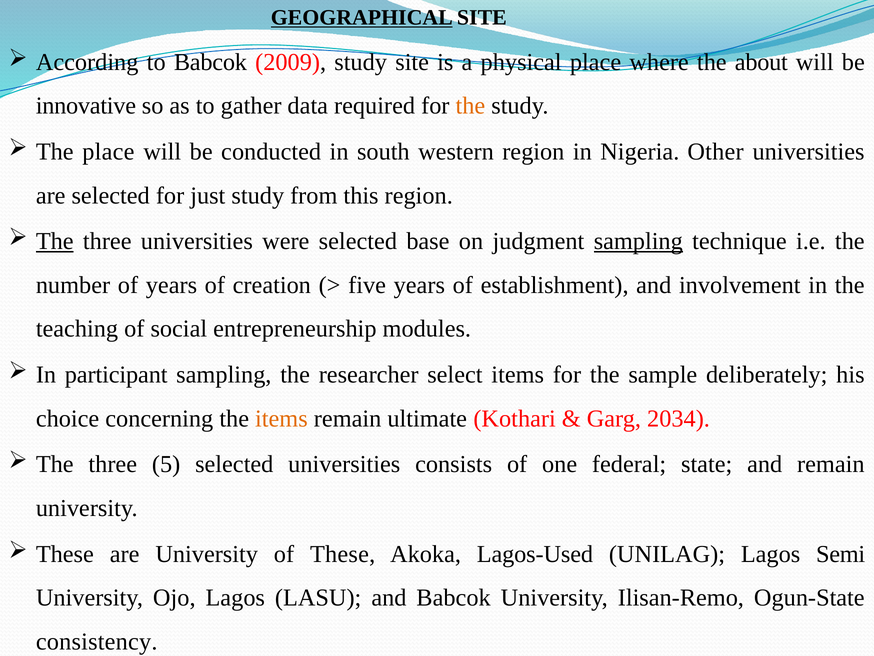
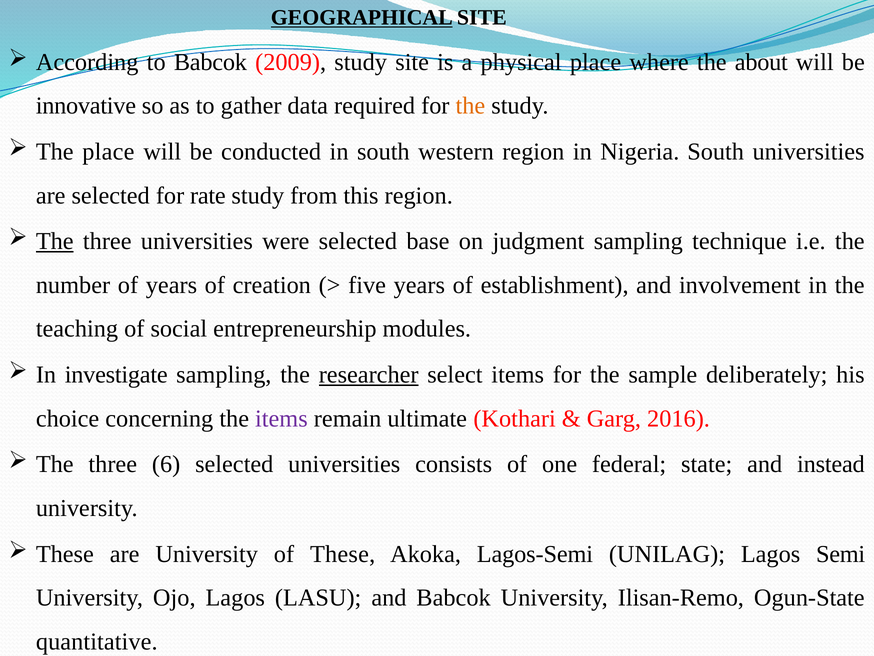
Nigeria Other: Other -> South (716, 152)
just: just -> rate (208, 195)
sampling underline: present -> none (638, 241)
participant: participant -> investigate (116, 374)
researcher underline: none -> present (369, 374)
items colour: orange -> purple (281, 418)
2034: 2034 -> 2016 (679, 418)
5: 5 -> 6 (166, 464)
and remain: remain -> instead (831, 464)
Lagos-Used: Lagos-Used -> Lagos-Semi (535, 554)
consistency: consistency -> quantitative (97, 641)
